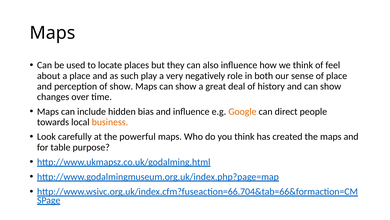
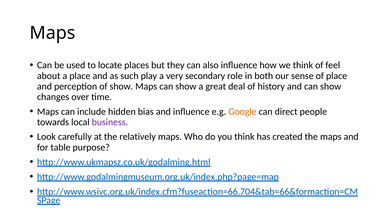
negatively: negatively -> secondary (205, 76)
business colour: orange -> purple (110, 122)
powerful: powerful -> relatively (138, 136)
